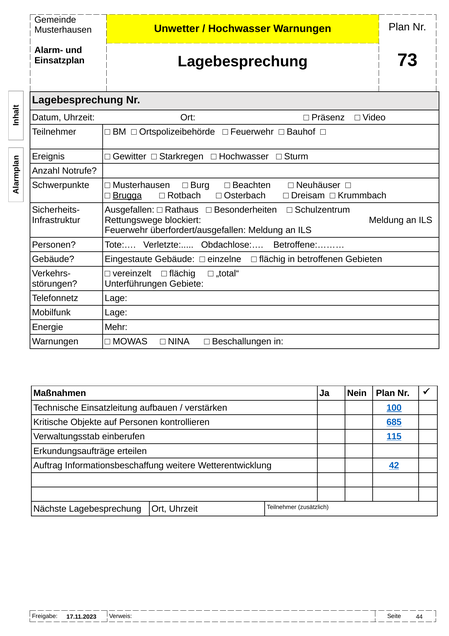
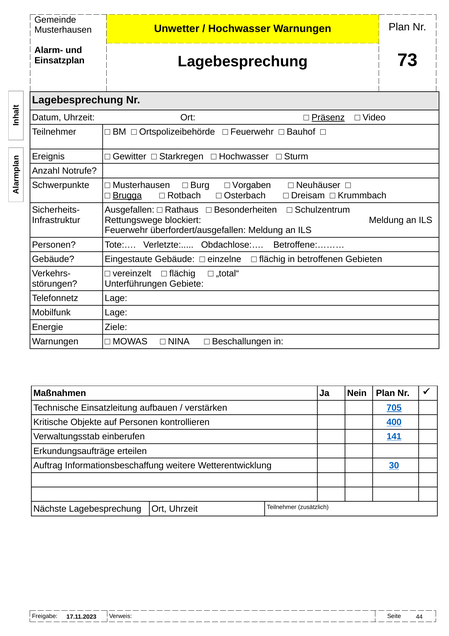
Präsenz underline: none -> present (328, 117)
Beachten: Beachten -> Vorgaben (252, 185)
Mehr: Mehr -> Ziele (116, 327)
100: 100 -> 705 (394, 407)
685: 685 -> 400 (394, 421)
115: 115 -> 141 (394, 436)
42: 42 -> 30 (394, 465)
